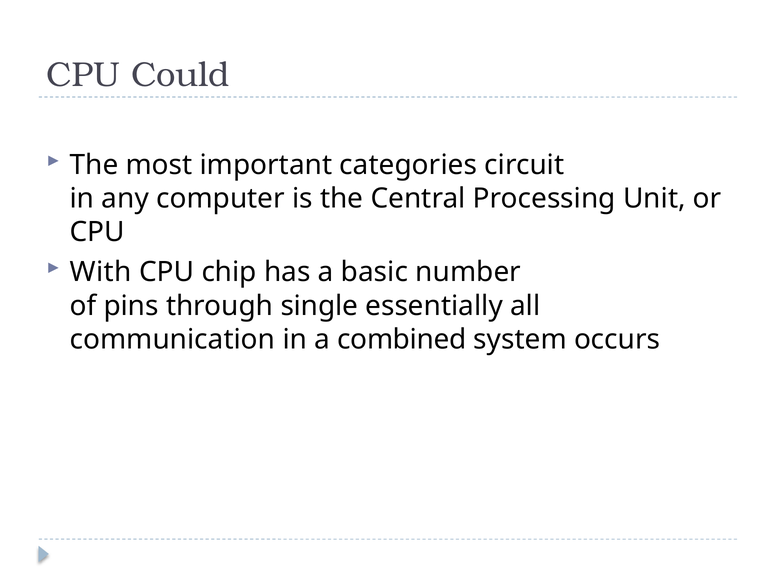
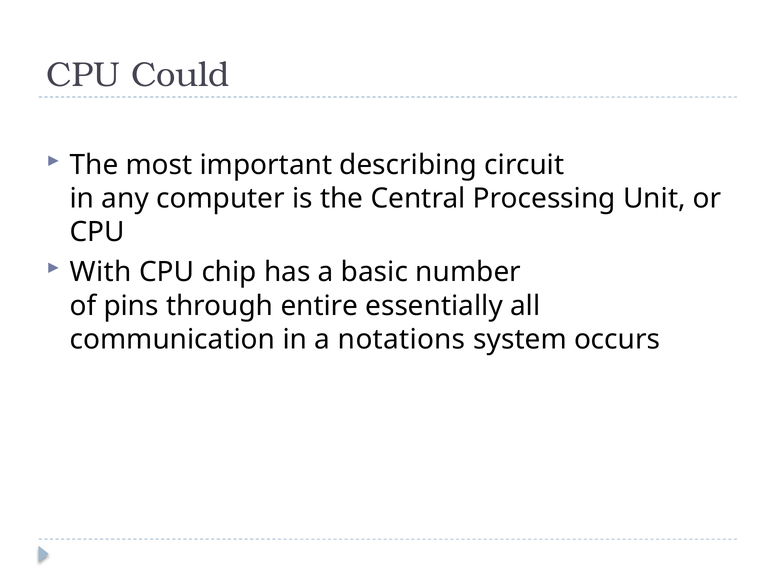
categories: categories -> describing (408, 165)
single: single -> entire (319, 306)
combined: combined -> notations (402, 339)
